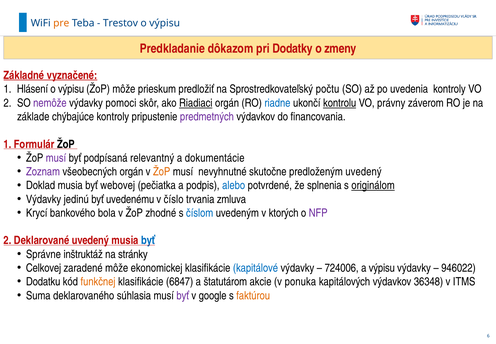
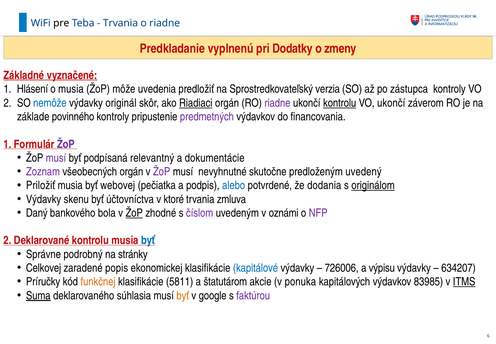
pre colour: orange -> black (61, 23)
Trestov: Trestov -> Trvania (120, 23)
výpisu: výpisu -> riadne (165, 23)
dôkazom: dôkazom -> vyplnenú (231, 48)
výpisu: výpisu -> musia (71, 89)
prieskum: prieskum -> uvedenia (157, 89)
počtu: počtu -> verzia (328, 89)
uvedenia: uvedenia -> zástupca (409, 89)
nemôže colour: purple -> blue (50, 103)
pomoci: pomoci -> originál (121, 103)
riadne colour: blue -> purple (277, 103)
VO právny: právny -> ukončí (391, 103)
chýbajúce: chýbajúce -> povinného (73, 116)
ŽoP colour: black -> purple (66, 144)
ŽoP colour: orange -> purple (162, 171)
Doklad: Doklad -> Priložiť (41, 185)
splnenia: splnenia -> dodania (324, 185)
jedinú: jedinú -> skenu (76, 199)
uvedenému: uvedenému -> účtovníctva (130, 199)
číslo: číslo -> ktoré (174, 199)
Krycí: Krycí -> Daný (37, 213)
ŽoP underline: none -> present (134, 213)
číslom colour: blue -> purple (200, 213)
ktorých: ktorých -> oznámi (284, 213)
Deklarované uvedený: uvedený -> kontrolu (90, 240)
inštruktáž: inštruktáž -> podrobný (83, 254)
zaradené môže: môže -> popis (117, 268)
724006: 724006 -> 726006 (342, 268)
946022: 946022 -> 634207 (458, 268)
Dodatku: Dodatku -> Príručky (43, 281)
6847: 6847 -> 5811 (180, 281)
36348: 36348 -> 83985 (428, 281)
ITMS underline: none -> present (464, 281)
Suma underline: none -> present (38, 295)
byť colour: purple -> orange (183, 295)
faktúrou colour: orange -> purple (253, 295)
